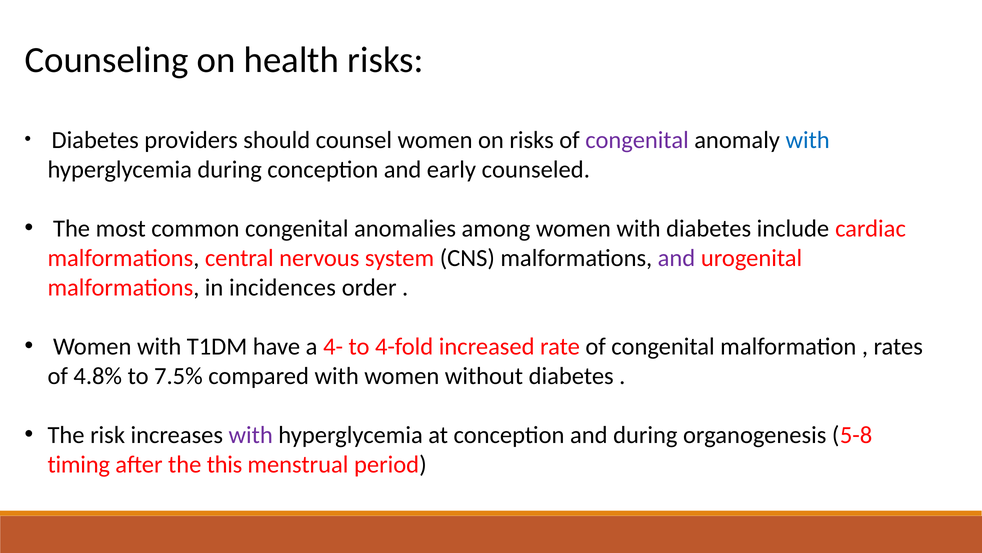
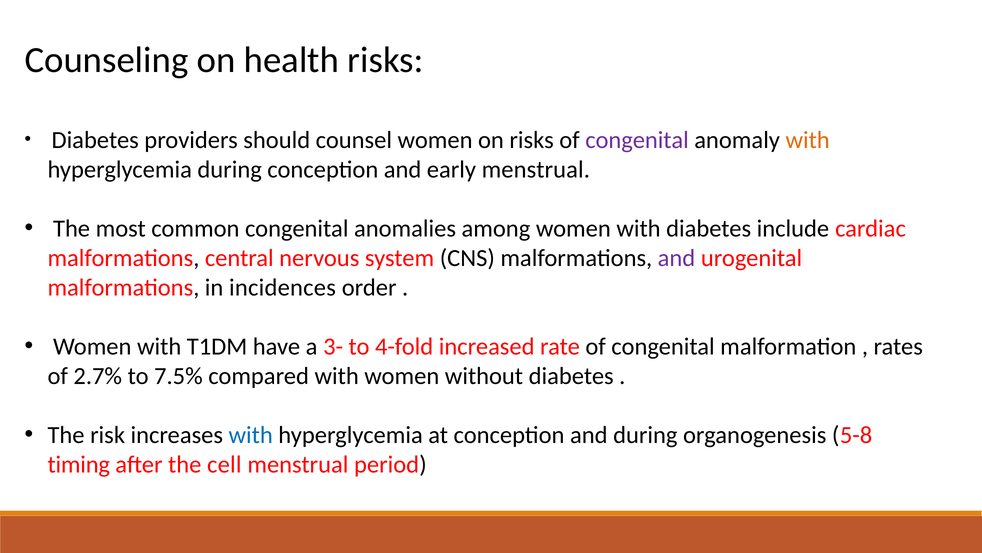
with colour: blue -> orange (808, 140)
early counseled: counseled -> menstrual (536, 169)
4-: 4- -> 3- (333, 346)
4.8%: 4.8% -> 2.7% (98, 376)
with colour: purple -> blue (251, 435)
this: this -> cell (224, 464)
